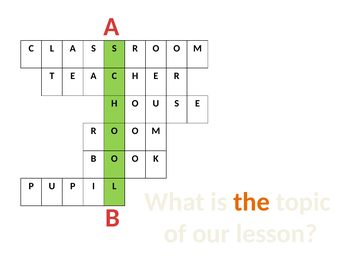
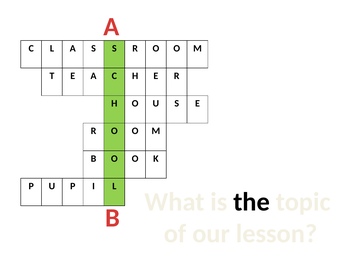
the colour: orange -> black (252, 202)
